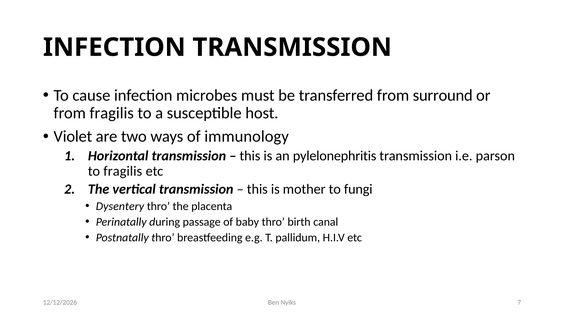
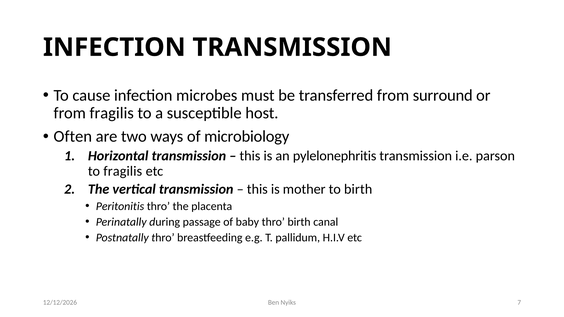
Violet: Violet -> Often (73, 137)
immunology: immunology -> microbiology (247, 137)
to fungi: fungi -> birth (358, 189)
Dysentery: Dysentery -> Peritonitis (120, 206)
